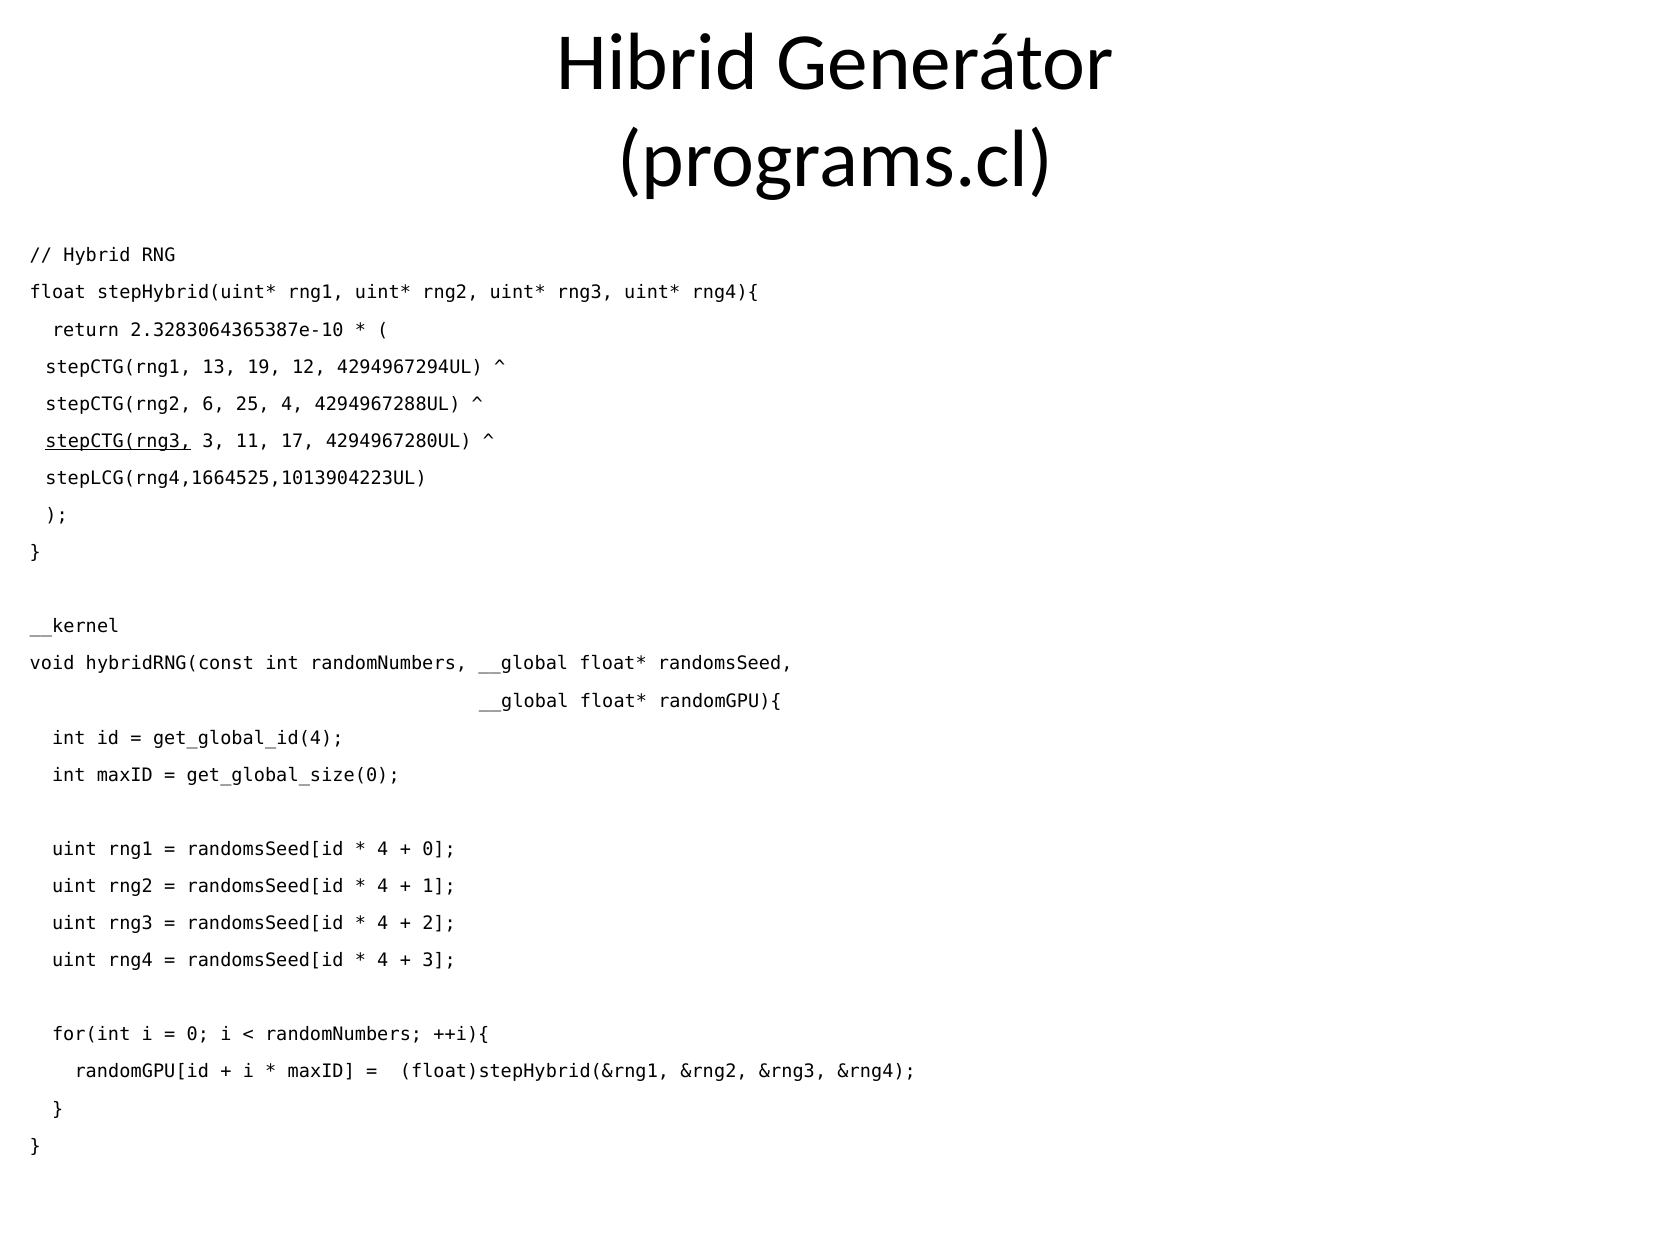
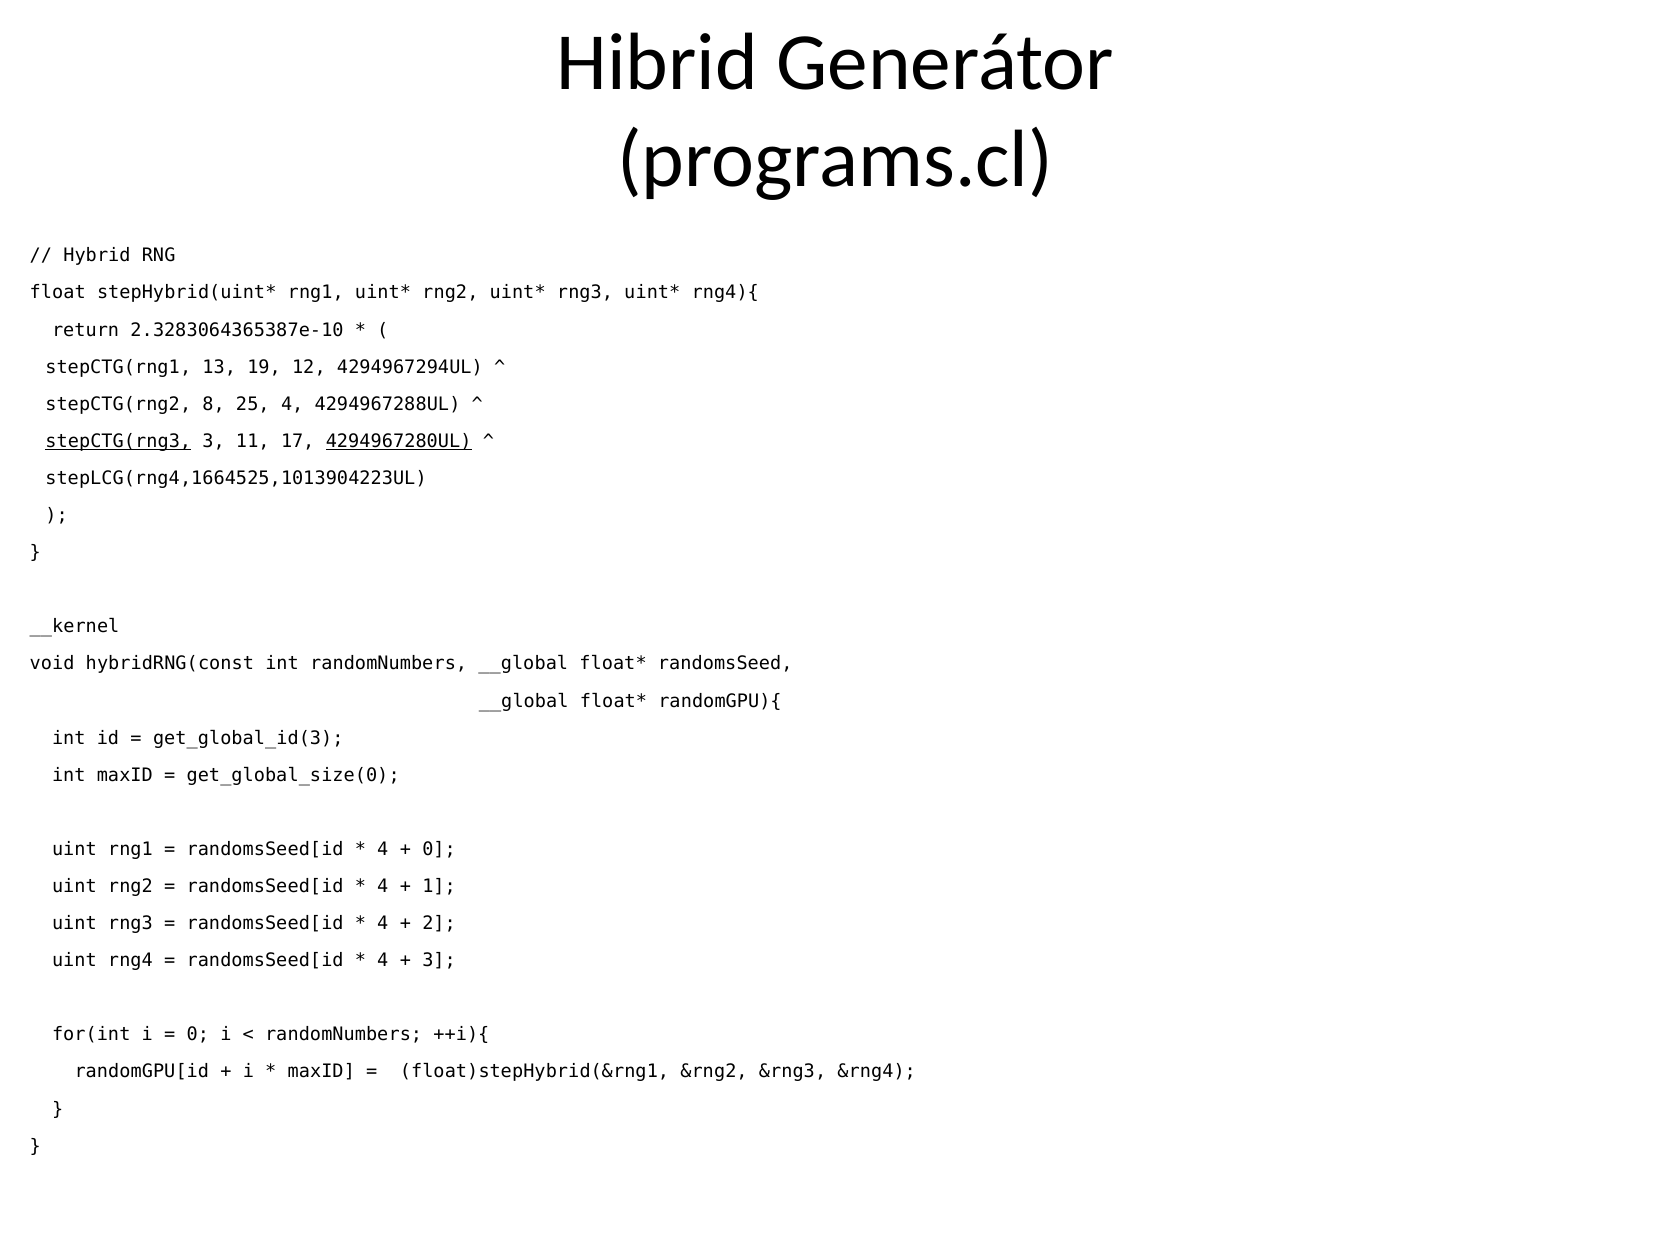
6: 6 -> 8 (214, 404)
4294967280UL underline: none -> present (399, 441)
get_global_id(4: get_global_id(4 -> get_global_id(3 (248, 738)
